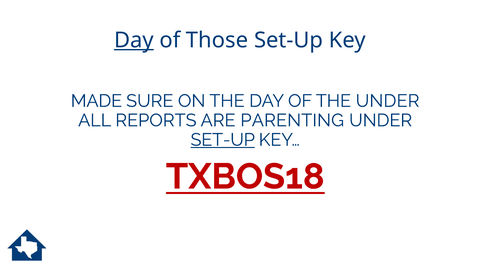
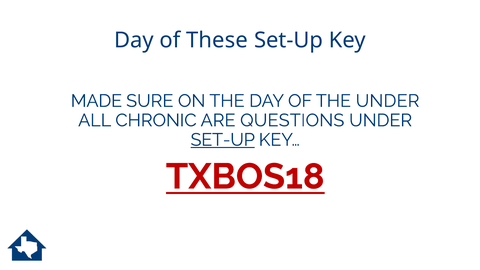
Day underline: present -> none (134, 40)
Those: Those -> These (217, 40)
REPORTS: REPORTS -> CHRONIC (156, 120)
PARENTING: PARENTING -> QUESTIONS (292, 120)
